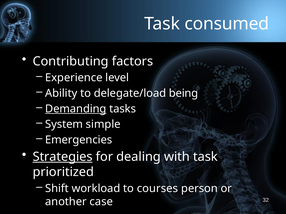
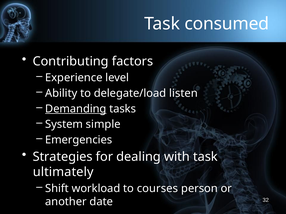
being: being -> listen (183, 93)
Strategies underline: present -> none (63, 157)
prioritized: prioritized -> ultimately (63, 172)
case: case -> date (101, 202)
